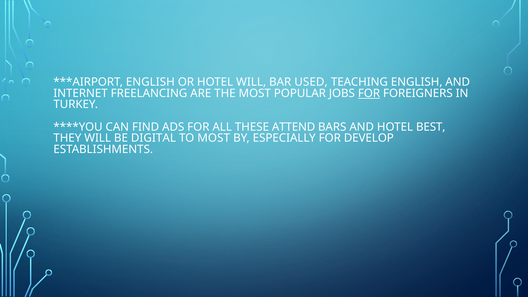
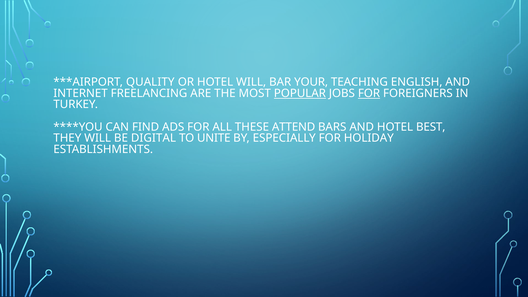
ENGLISH: ENGLISH -> QUALITY (150, 82)
USED: USED -> YOUR (311, 82)
POPULAR underline: none -> present (300, 93)
TO MOST: MOST -> UNITE (214, 138)
DEVELOP: DEVELOP -> HOLIDAY (369, 138)
